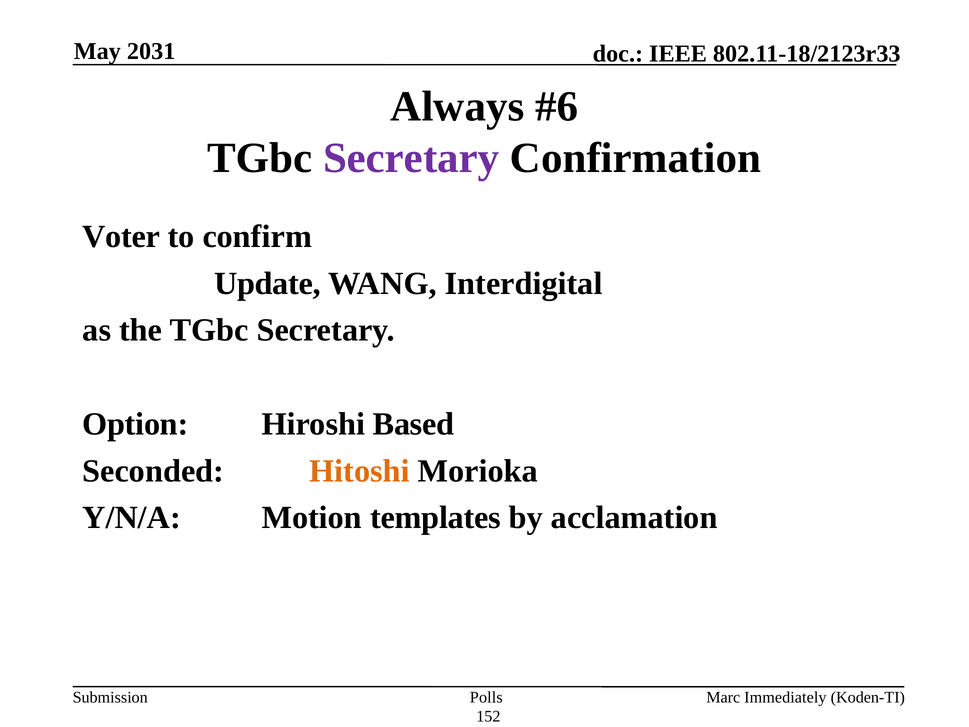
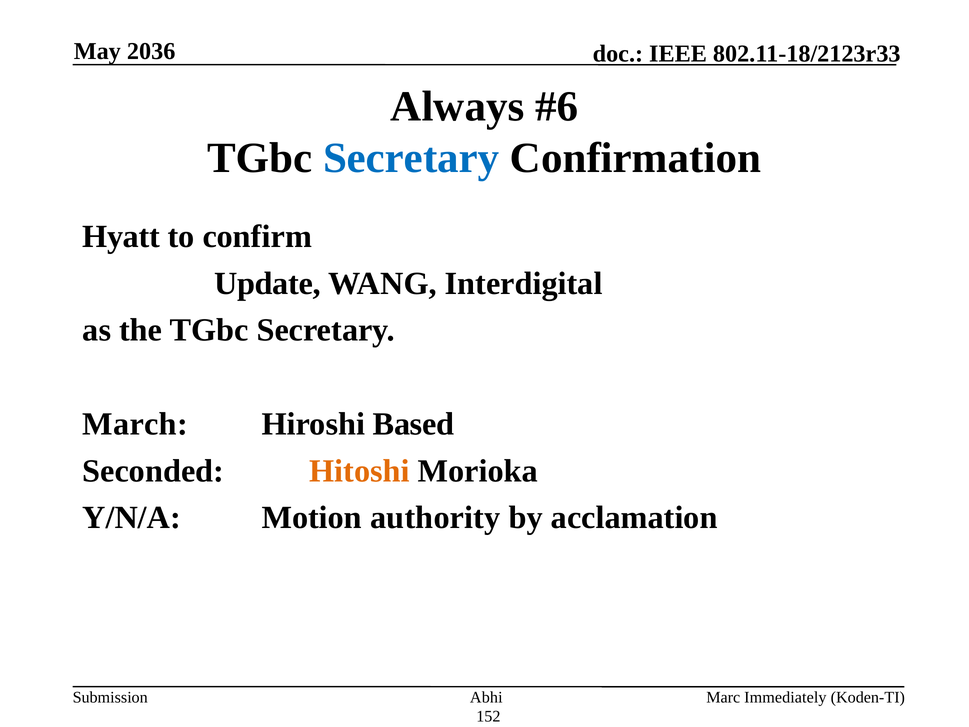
2031: 2031 -> 2036 (151, 51)
Secretary colour: purple -> blue (411, 158)
Voter: Voter -> Hyatt (121, 236)
Option: Option -> March (135, 424)
templates: templates -> authority (435, 518)
Polls: Polls -> Abhi (486, 697)
